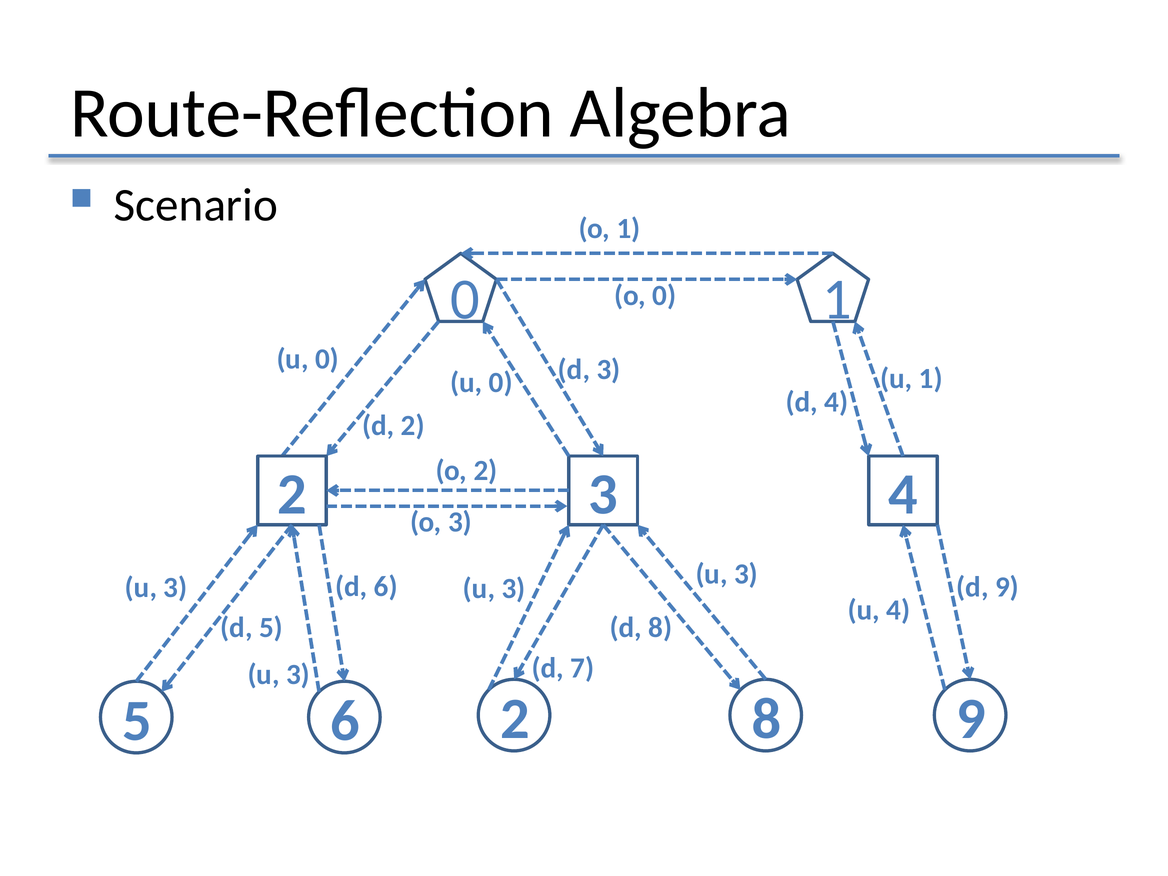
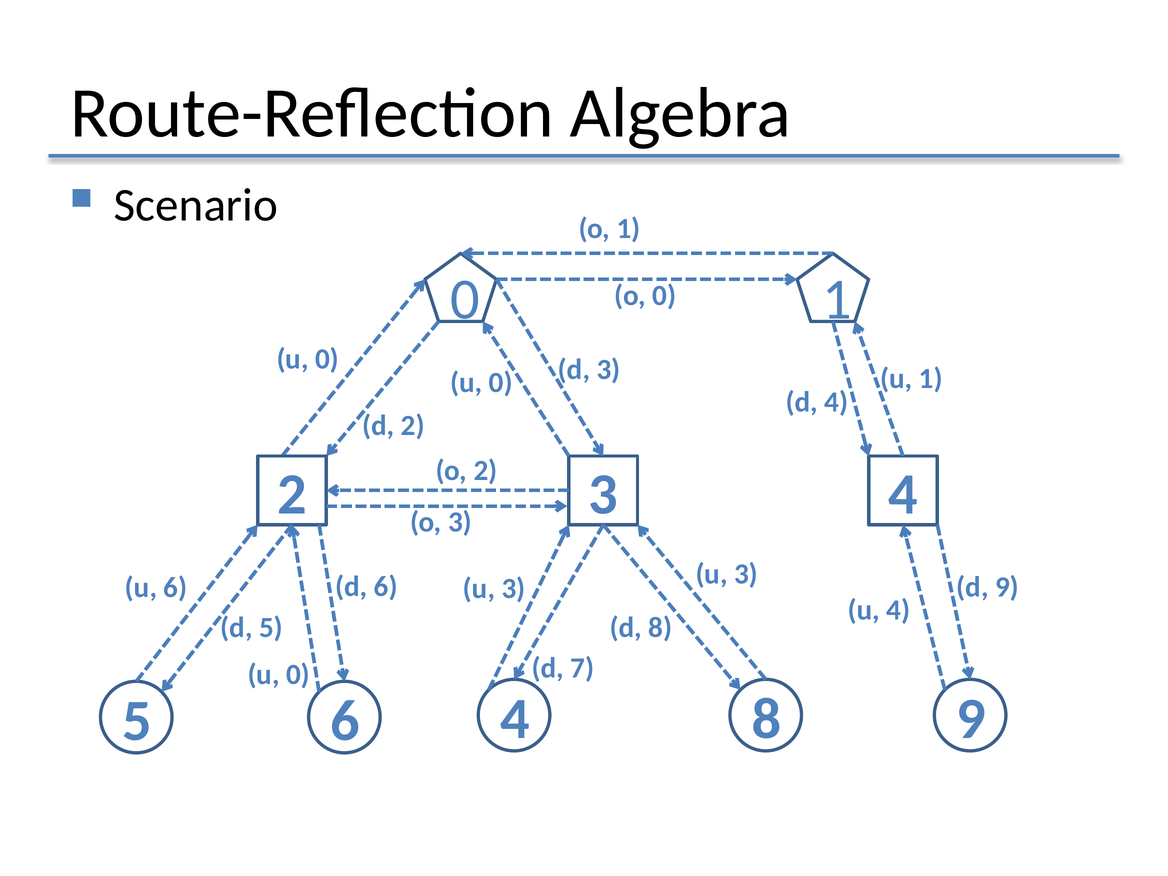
3: 3 -> 6 (175, 587)
3: 3 -> 0 (298, 675)
6 2: 2 -> 4 (515, 719)
